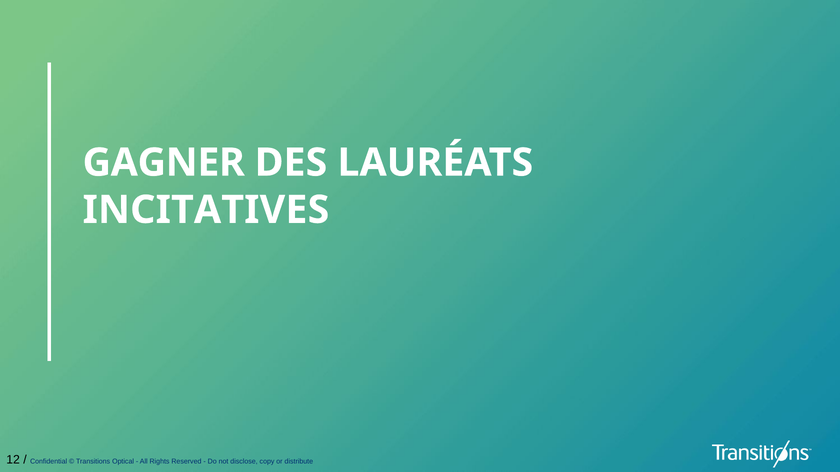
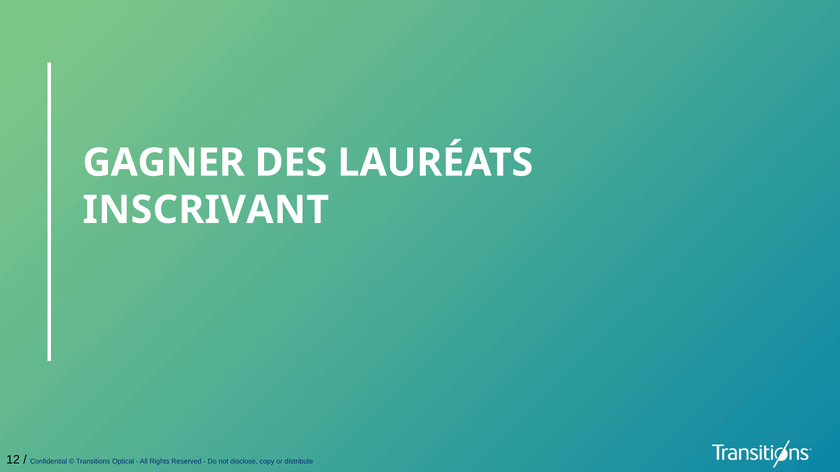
INCITATIVES: INCITATIVES -> INSCRIVANT (206, 210)
